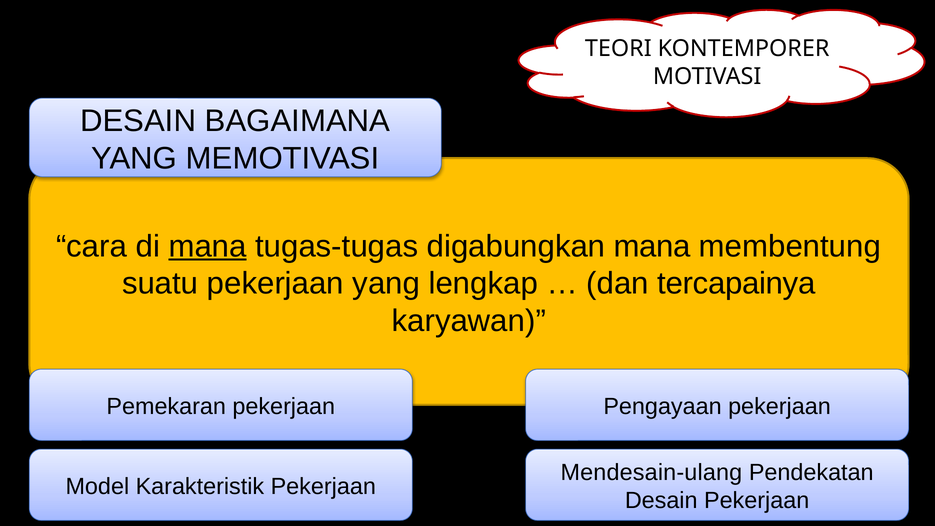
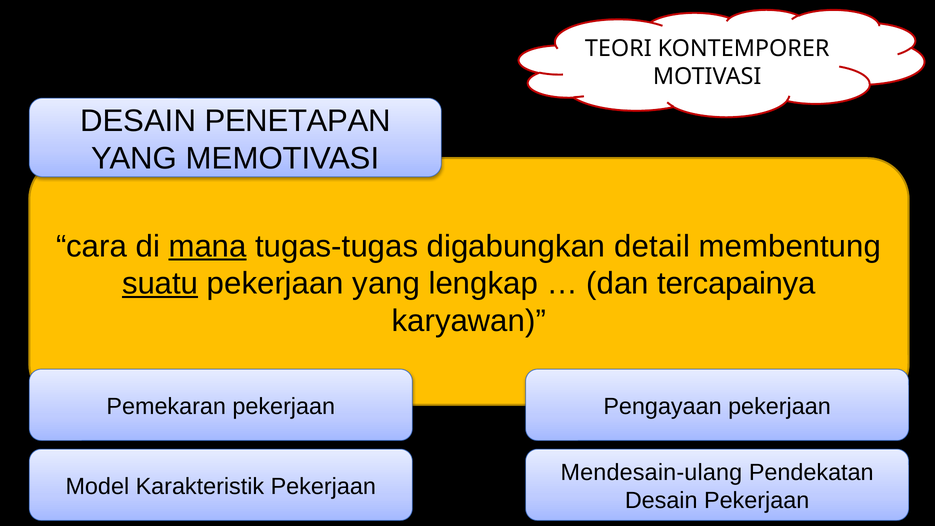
BAGAIMANA: BAGAIMANA -> PENETAPAN (298, 121)
digabungkan mana: mana -> detail (652, 246)
suatu underline: none -> present (160, 284)
